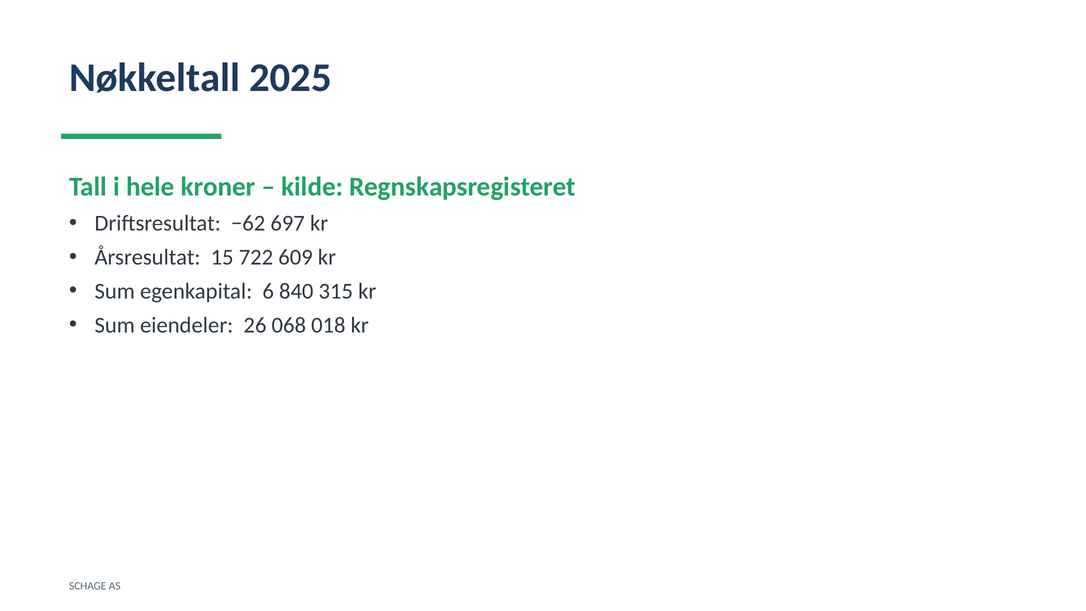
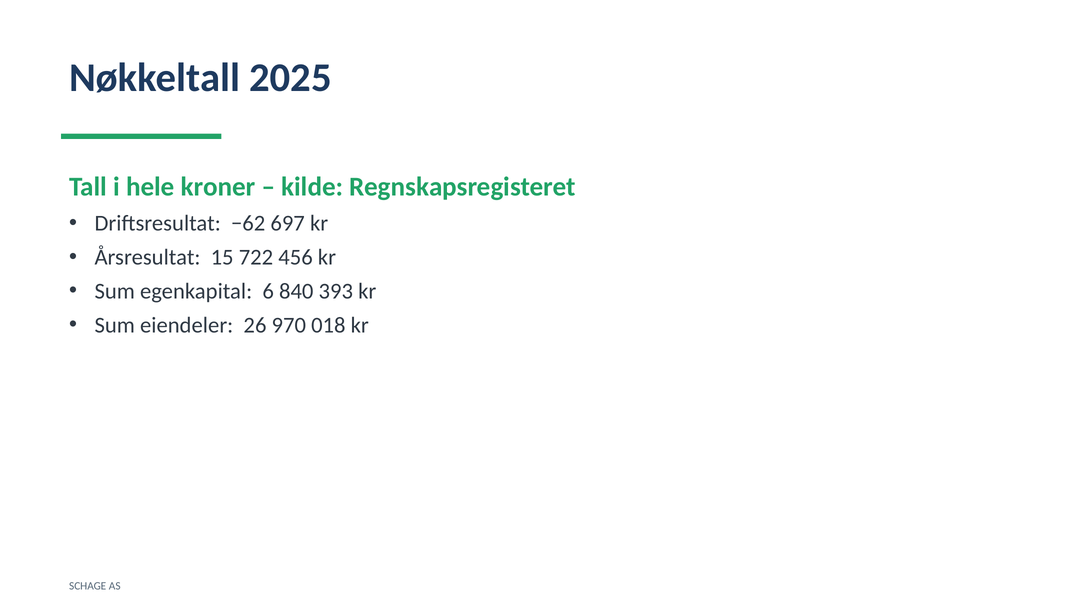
609: 609 -> 456 (296, 257)
315: 315 -> 393 (336, 291)
068: 068 -> 970 (289, 325)
